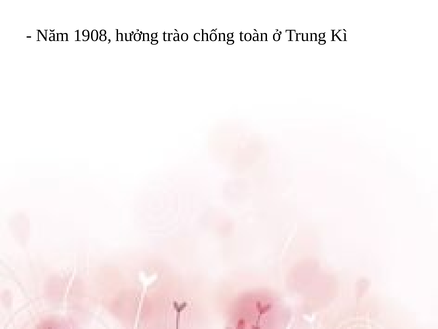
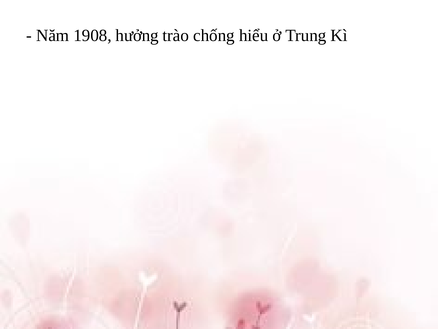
toàn: toàn -> hiểu (254, 35)
